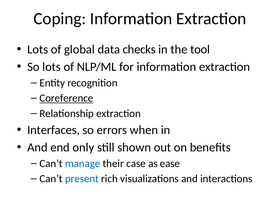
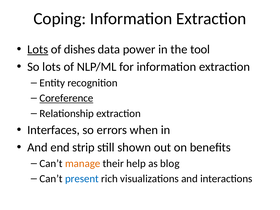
Lots underline: none -> present (38, 49)
global: global -> dishes (80, 49)
checks: checks -> power (139, 49)
only: only -> strip (84, 147)
manage colour: blue -> orange (83, 164)
case: case -> help (136, 164)
ease: ease -> blog (170, 164)
